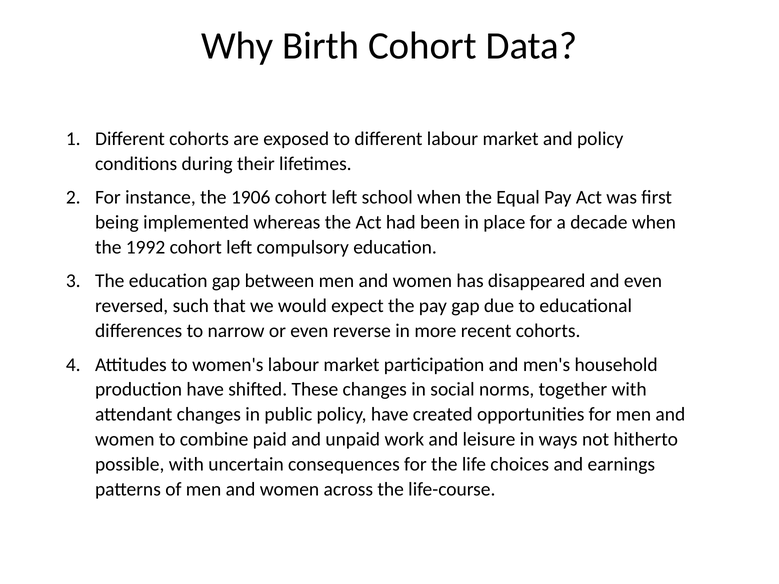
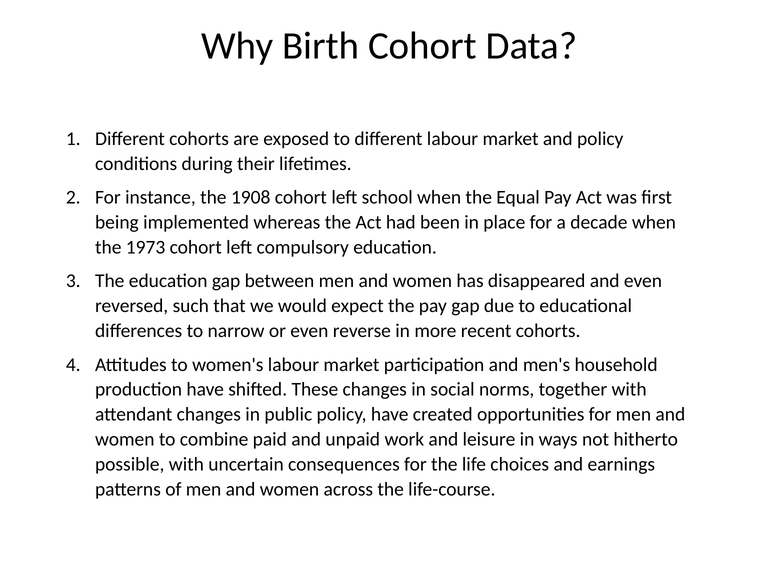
1906: 1906 -> 1908 (251, 197)
1992: 1992 -> 1973 (146, 247)
